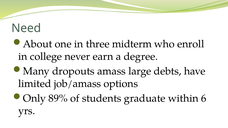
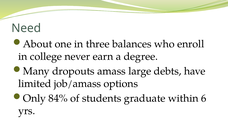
midterm: midterm -> balances (132, 44)
89%: 89% -> 84% (58, 98)
